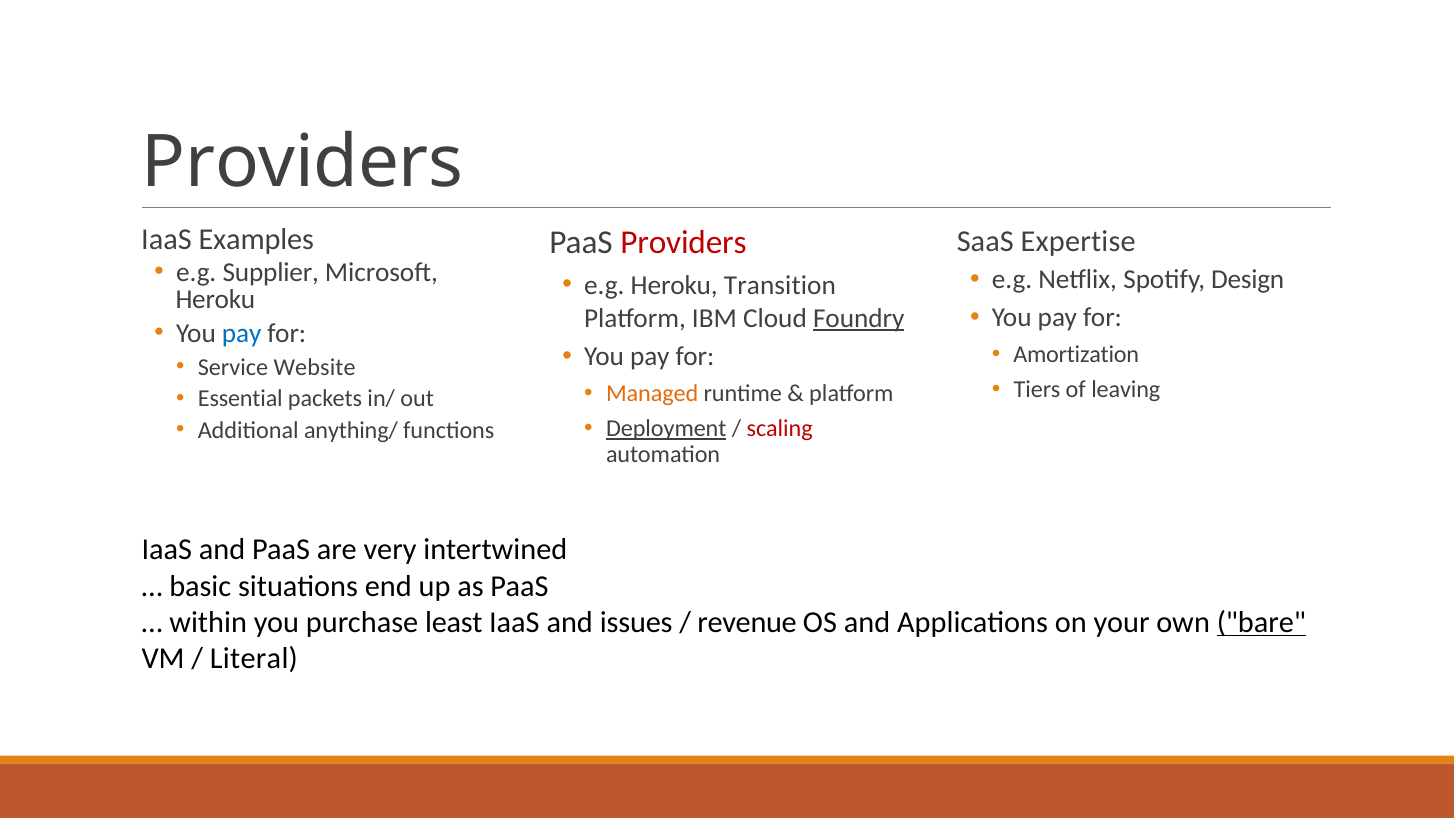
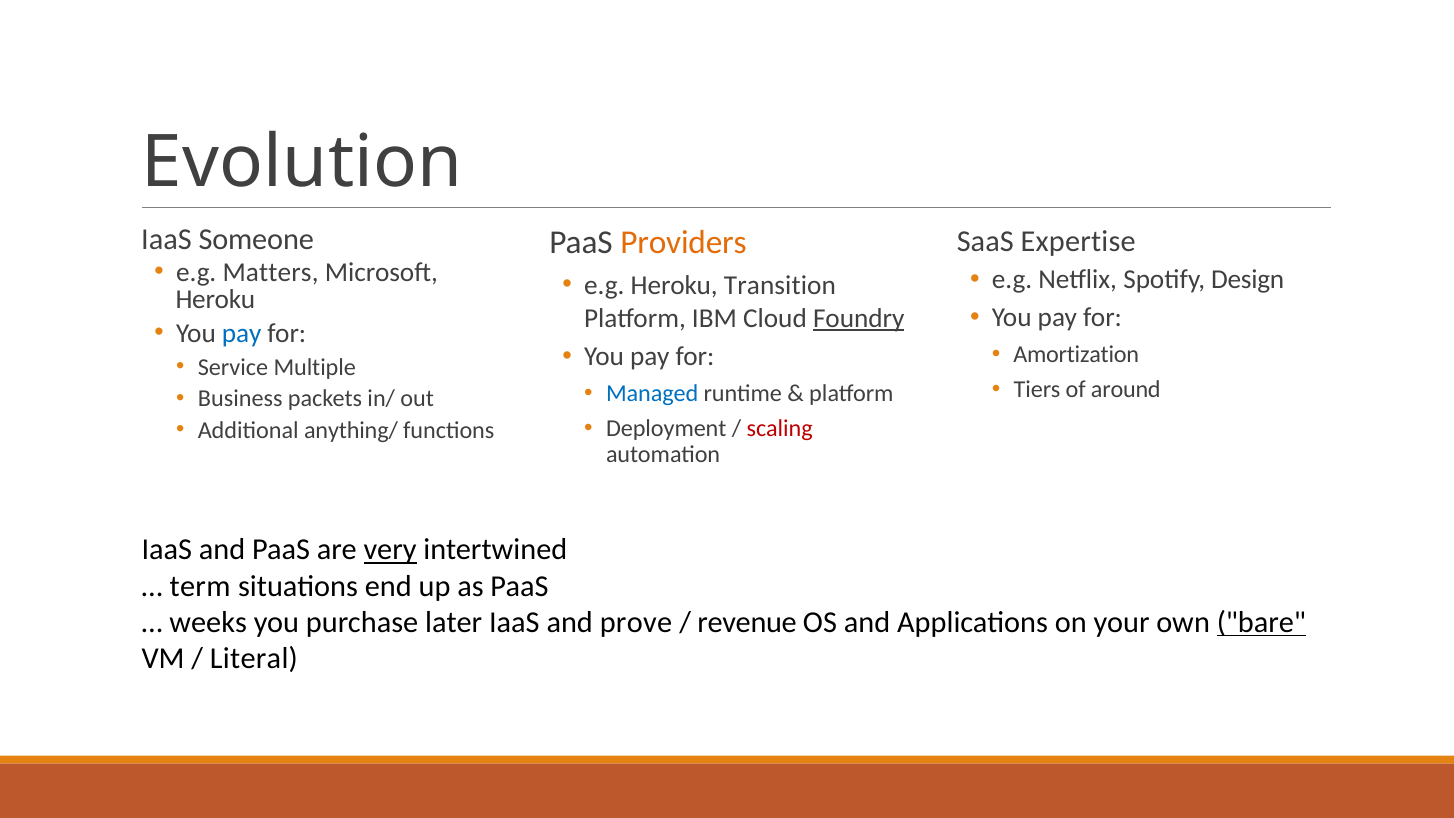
Providers: Providers -> Evolution (302, 163)
Examples: Examples -> Someone (256, 239)
Providers colour: red -> orange (683, 243)
Supplier: Supplier -> Matters (271, 273)
Website: Website -> Multiple (315, 367)
leaving: leaving -> around (1126, 390)
Managed colour: orange -> blue (652, 393)
Essential: Essential -> Business (240, 399)
Deployment underline: present -> none (666, 428)
very underline: none -> present (390, 550)
basic: basic -> term (200, 586)
within: within -> weeks (208, 622)
least: least -> later (454, 622)
issues: issues -> prove (636, 622)
